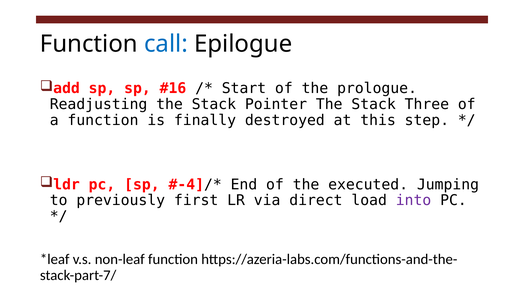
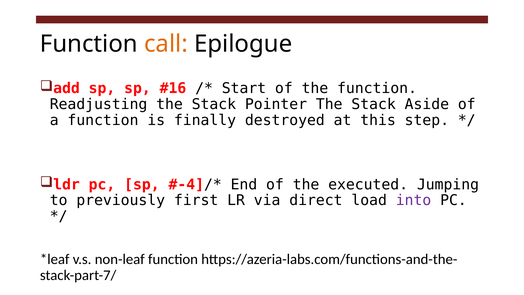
call colour: blue -> orange (166, 44)
the prologue: prologue -> function (377, 88)
Three: Three -> Aside (427, 104)
